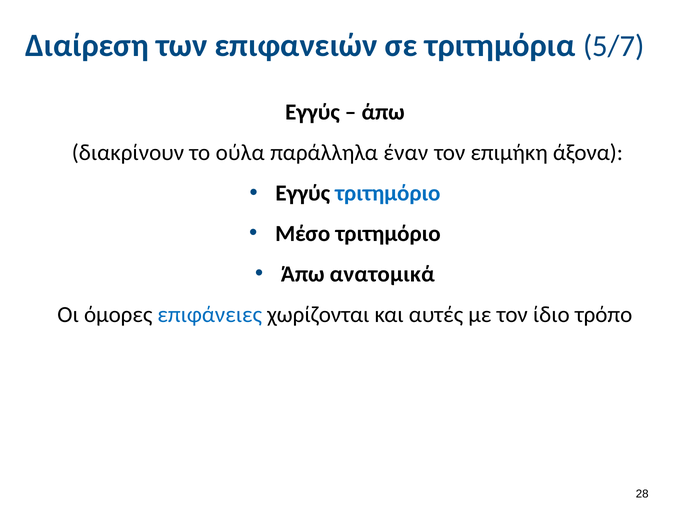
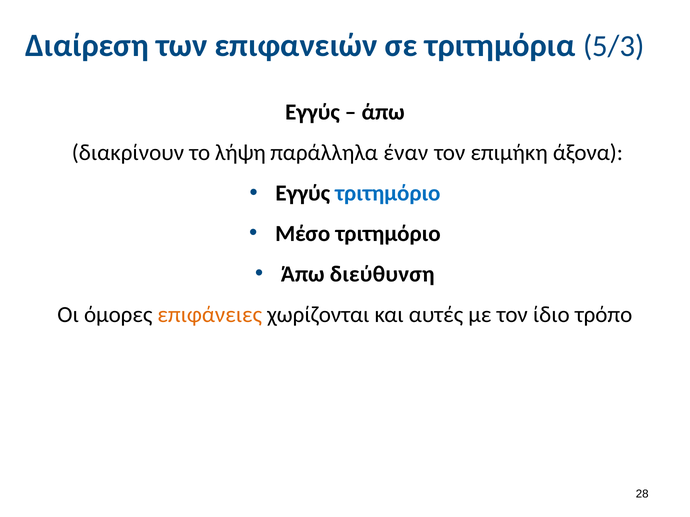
5/7: 5/7 -> 5/3 (614, 46)
ούλα: ούλα -> λήψη (240, 153)
ανατομικά: ανατομικά -> διεύθυνση (382, 274)
επιφάνειες colour: blue -> orange (210, 315)
